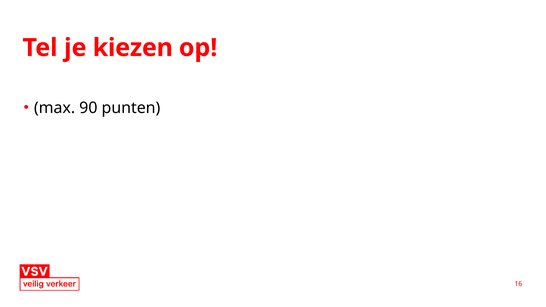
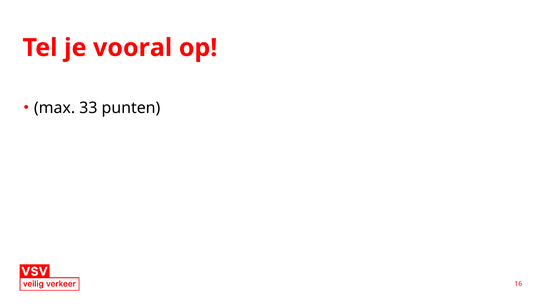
kiezen: kiezen -> vooral (133, 48)
90: 90 -> 33 (88, 108)
